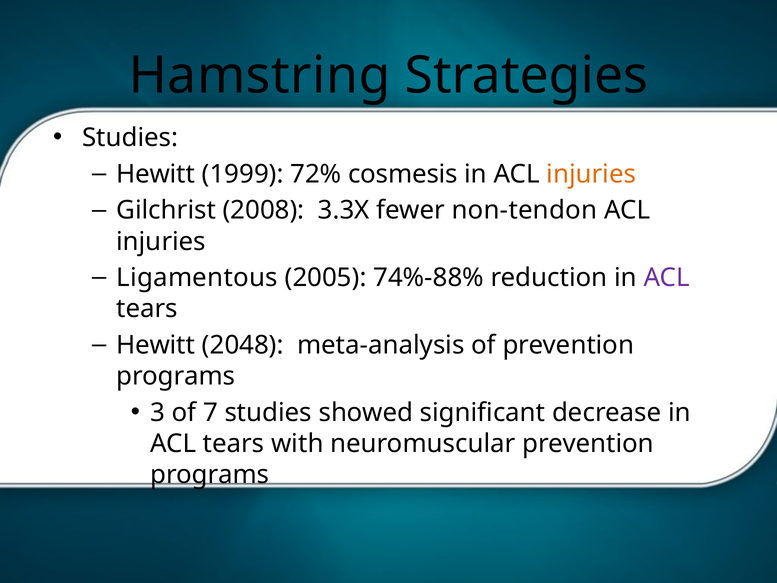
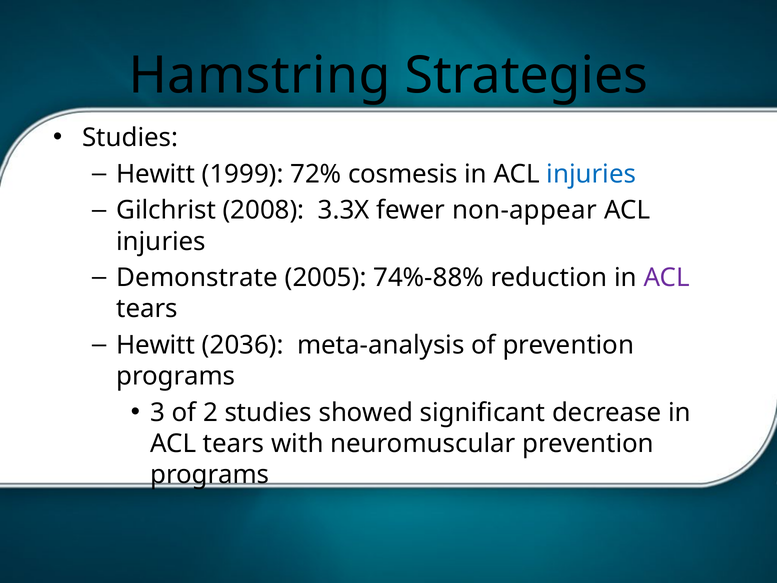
injuries colour: orange -> blue (591, 174)
non-tendon: non-tendon -> non-appear (524, 210)
Ligamentous: Ligamentous -> Demonstrate (197, 278)
2048: 2048 -> 2036 (243, 345)
7: 7 -> 2 (210, 412)
